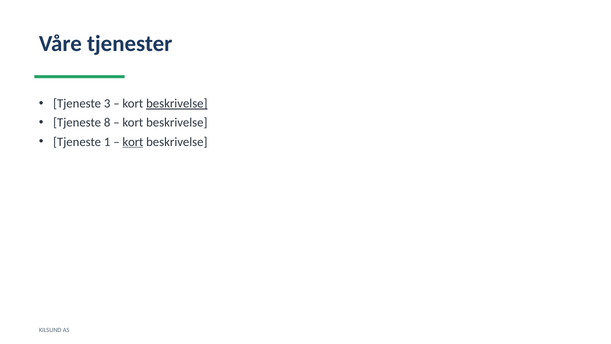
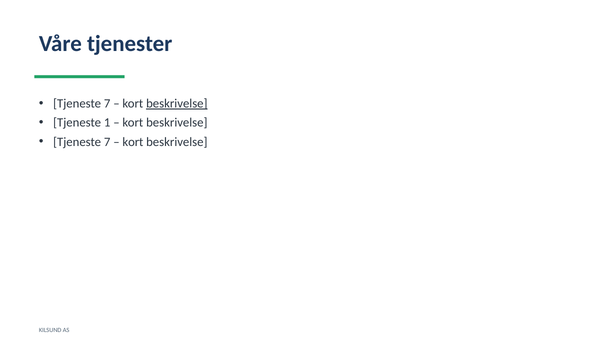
3: 3 -> 7 (107, 103)
8: 8 -> 1 (107, 123)
1: 1 -> 7 (107, 142)
kort underline: present -> none (133, 142)
